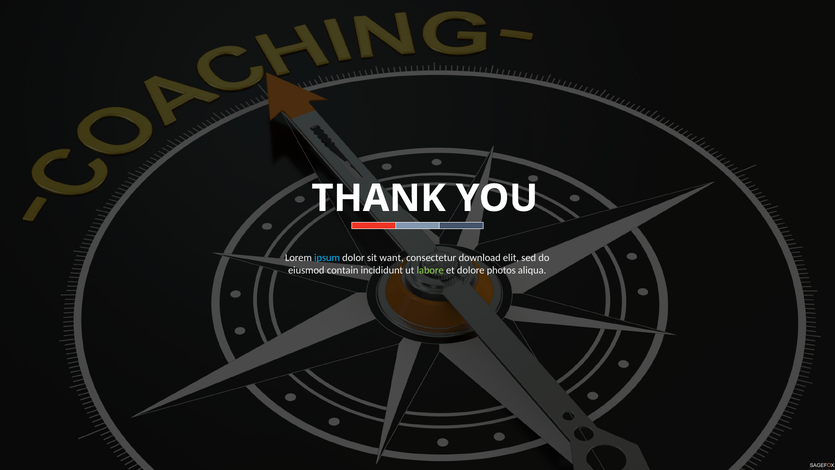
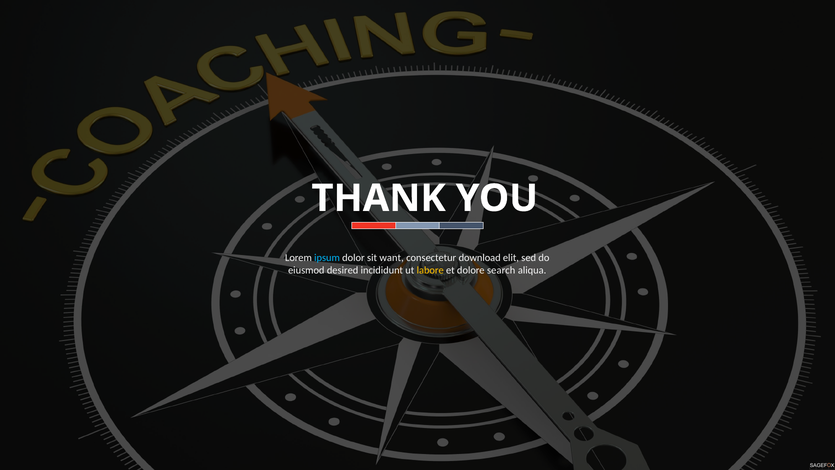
contain: contain -> desired (343, 270)
labore colour: light green -> yellow (430, 270)
photos: photos -> search (501, 270)
